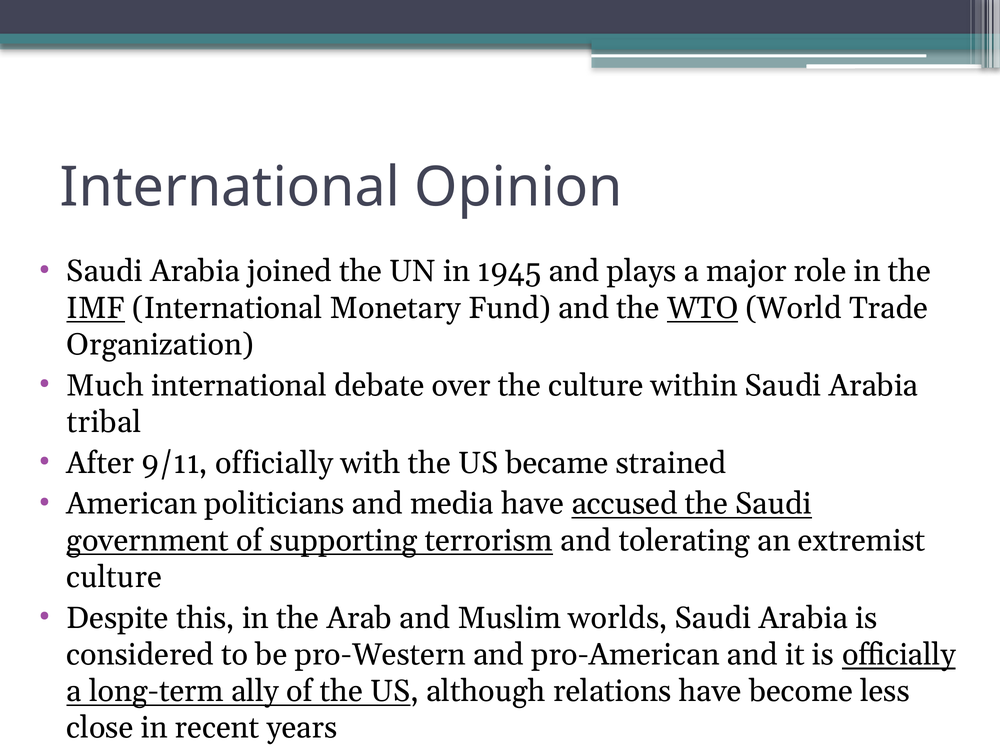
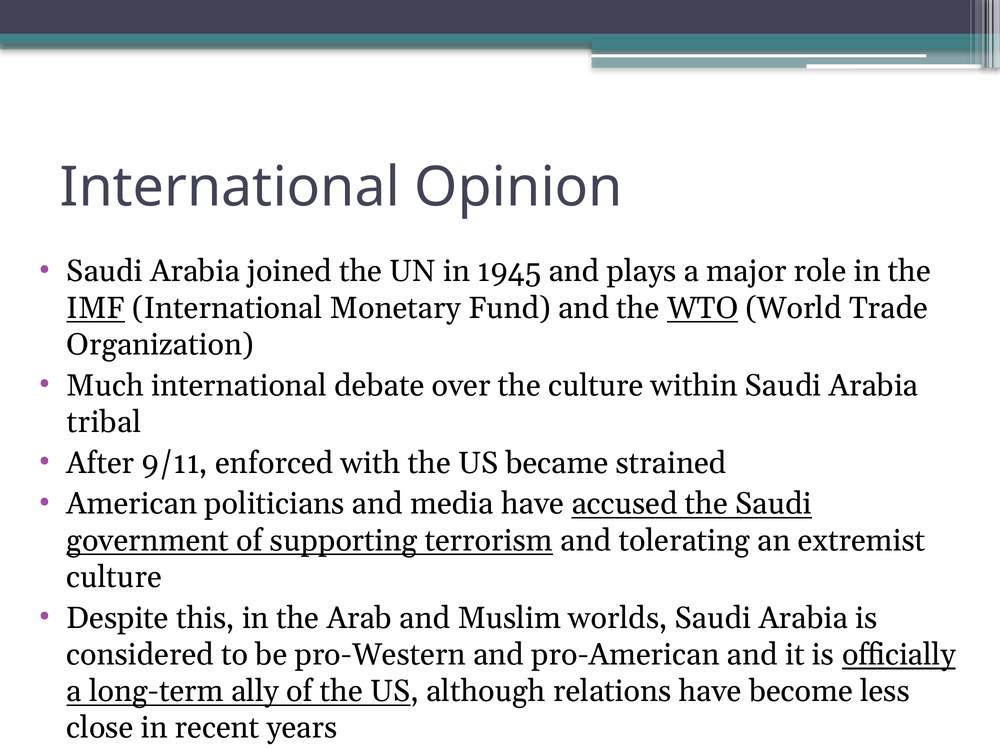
9/11 officially: officially -> enforced (274, 463)
